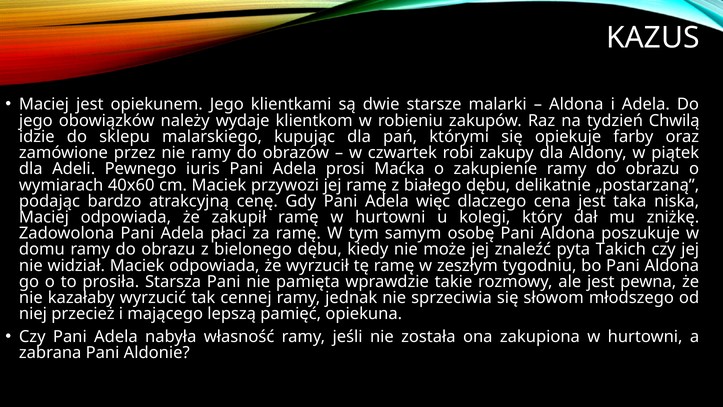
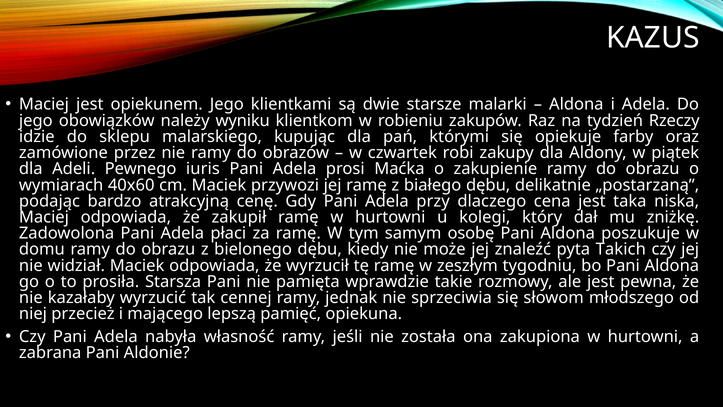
wydaje: wydaje -> wyniku (243, 121)
Chwilą: Chwilą -> Rzeczy (674, 121)
więc: więc -> przy (433, 201)
